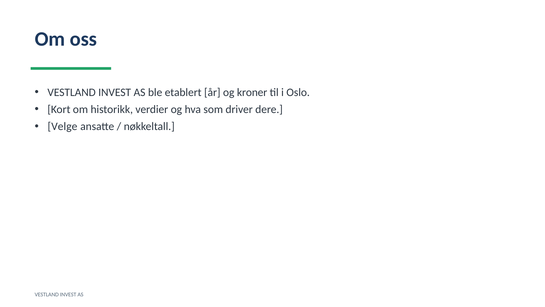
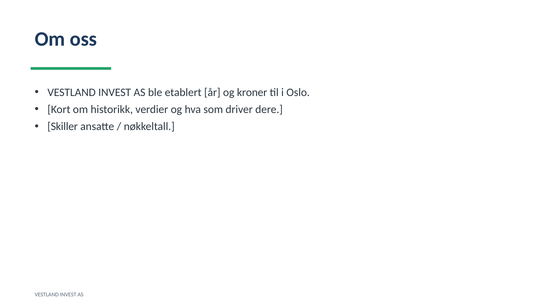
Velge: Velge -> Skiller (63, 126)
